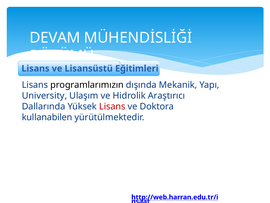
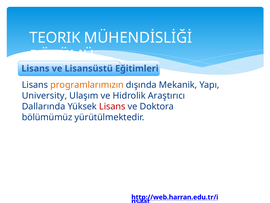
DEVAM: DEVAM -> TEORIK (55, 38)
programlarımızın colour: black -> orange (87, 85)
kullanabilen: kullanabilen -> bölümümüz (47, 117)
